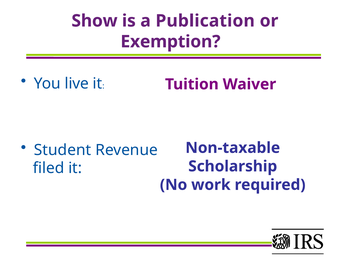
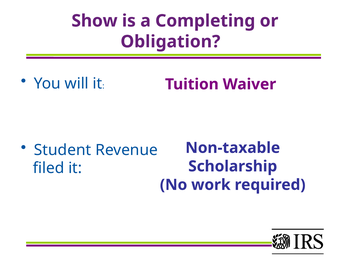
Publication: Publication -> Completing (205, 21)
Exemption: Exemption -> Obligation (170, 42)
live: live -> will (77, 84)
